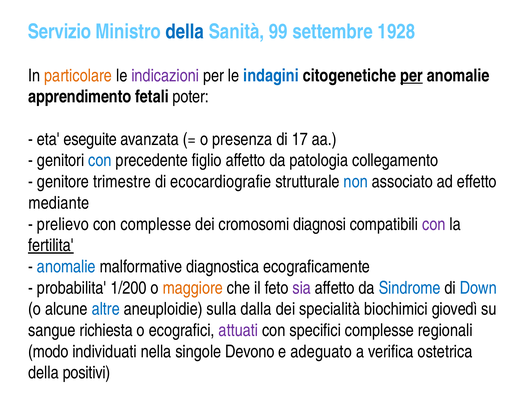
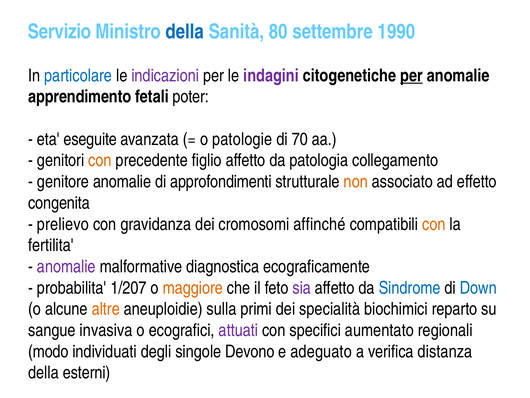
99: 99 -> 80 (278, 32)
1928: 1928 -> 1990 (396, 32)
particolare colour: orange -> blue (78, 75)
indagini colour: blue -> purple (271, 75)
presenza: presenza -> patologie (242, 139)
17: 17 -> 70 (300, 139)
con colour: blue -> orange (100, 160)
genitore trimestre: trimestre -> anomalie (122, 181)
ecocardiografie: ecocardiografie -> approfondimenti (221, 181)
non colour: blue -> orange (356, 181)
mediante: mediante -> congenita (59, 203)
con complesse: complesse -> gravidanza (156, 224)
diagnosi: diagnosi -> affinché (319, 224)
con colour: purple -> orange (434, 224)
fertilita underline: present -> none (51, 245)
anomalie colour: blue -> purple (66, 266)
1/200: 1/200 -> 1/207 (129, 287)
altre colour: blue -> orange (106, 309)
dalla: dalla -> primi (256, 309)
giovedì: giovedì -> reparto (455, 309)
richiesta: richiesta -> invasiva (106, 330)
specifici complesse: complesse -> aumentato (379, 330)
nella: nella -> degli (156, 351)
ostetrica: ostetrica -> distanza (445, 351)
positivi: positivi -> esterni (87, 372)
